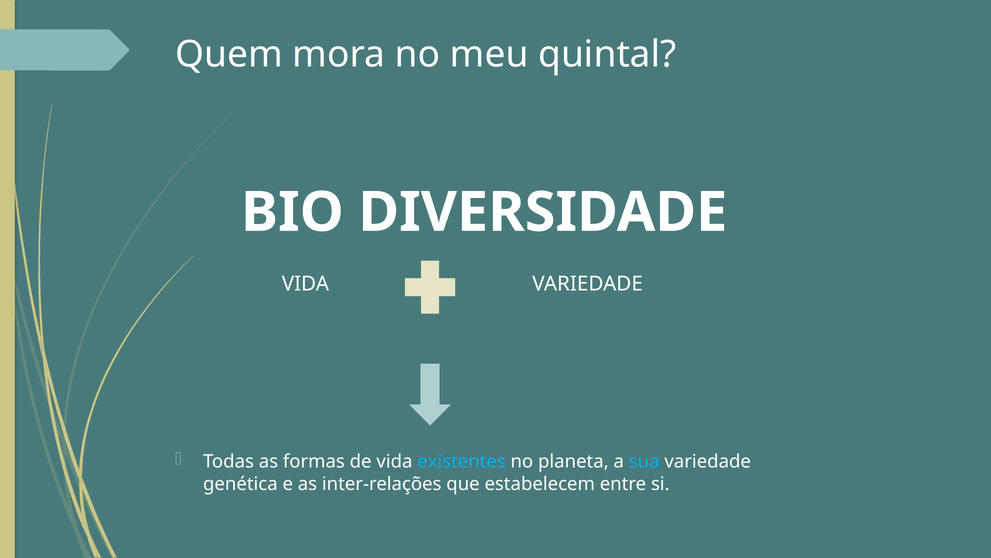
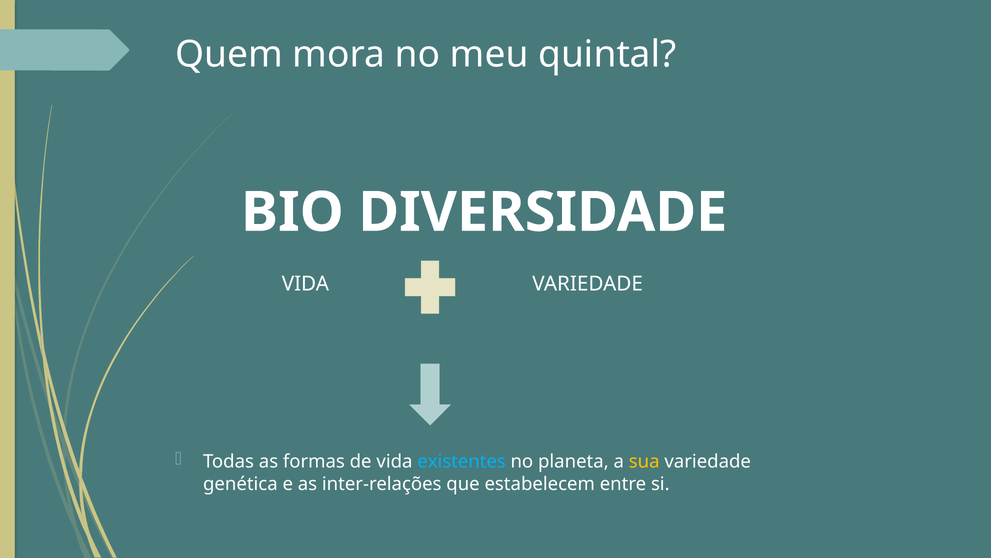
sua colour: light blue -> yellow (644, 461)
